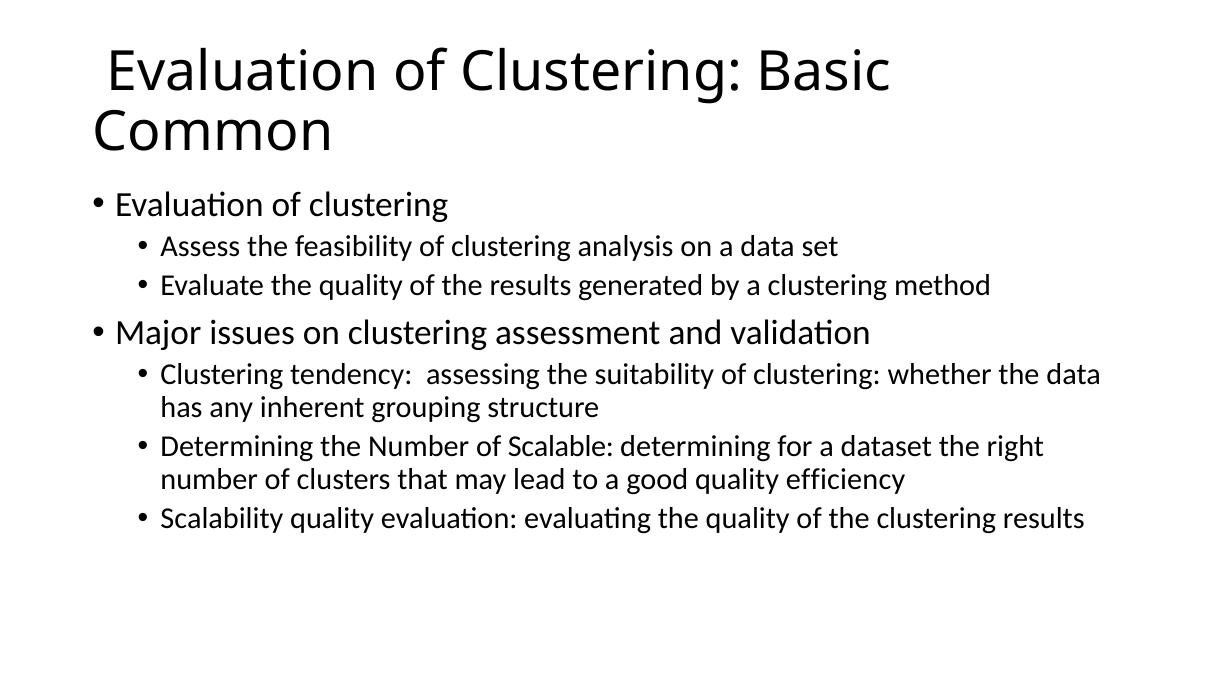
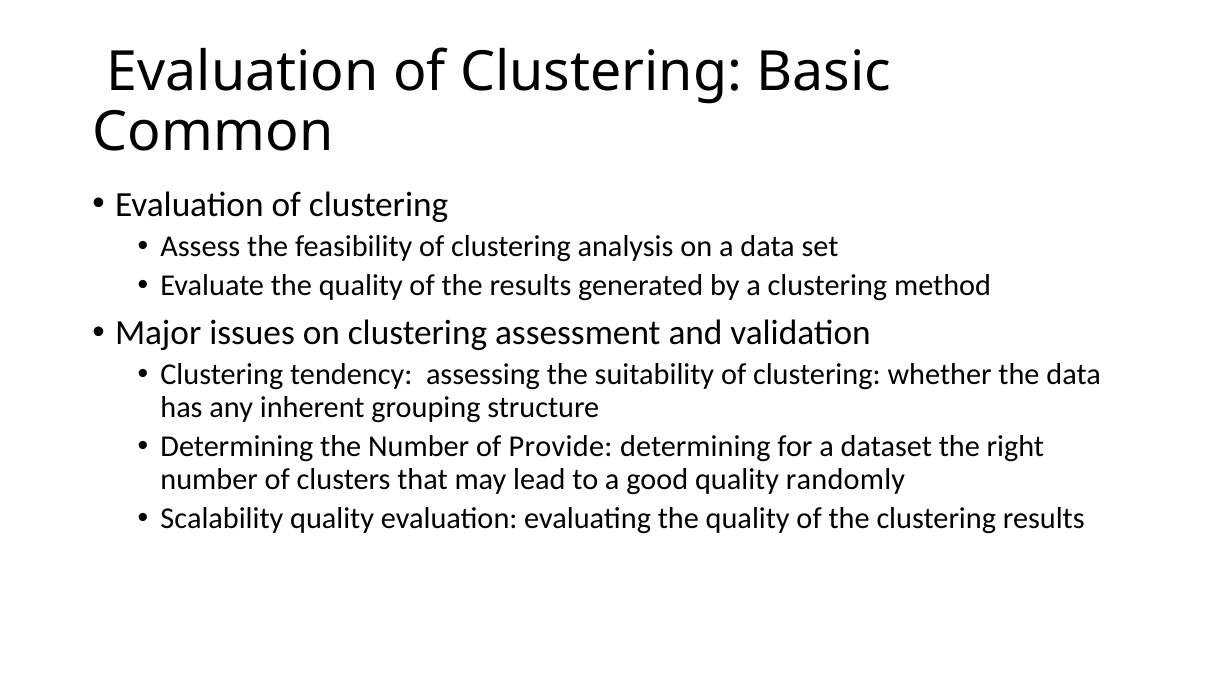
Scalable: Scalable -> Provide (561, 447)
efficiency: efficiency -> randomly (846, 479)
